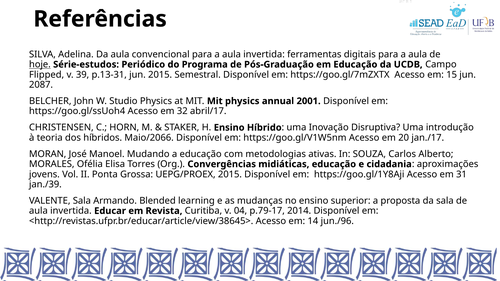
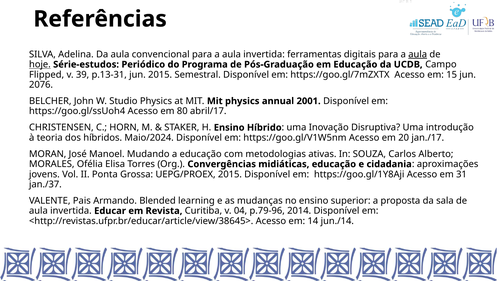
aula underline: none -> present (418, 54)
2087: 2087 -> 2076 (41, 85)
32: 32 -> 80 (182, 111)
Maio/2066: Maio/2066 -> Maio/2024 (149, 138)
jan./39: jan./39 -> jan./37 (45, 185)
VALENTE Sala: Sala -> Pais (82, 201)
p.79-17: p.79-17 -> p.79-96 (267, 211)
jun./96: jun./96 -> jun./14 (337, 221)
